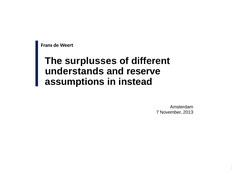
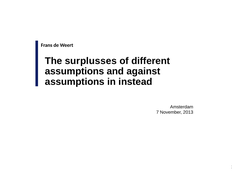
understands: understands -> assumptions (75, 71)
reserve: reserve -> against (143, 71)
